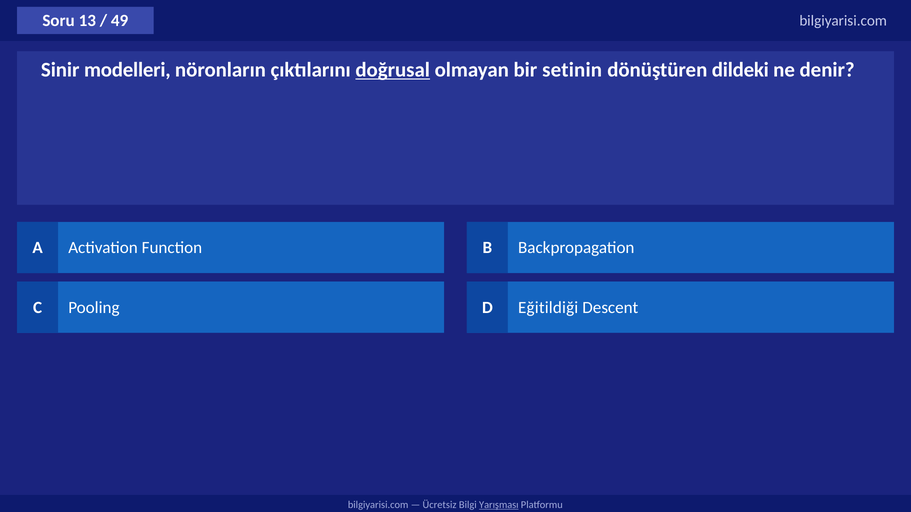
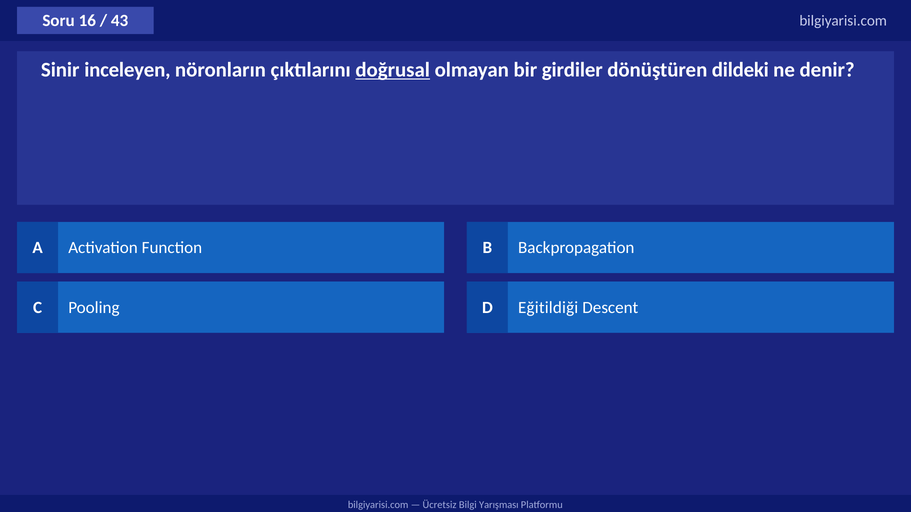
13: 13 -> 16 (87, 21)
49: 49 -> 43 (120, 21)
modelleri: modelleri -> inceleyen (127, 70)
setinin: setinin -> girdiler (572, 70)
Yarışması underline: present -> none (499, 505)
